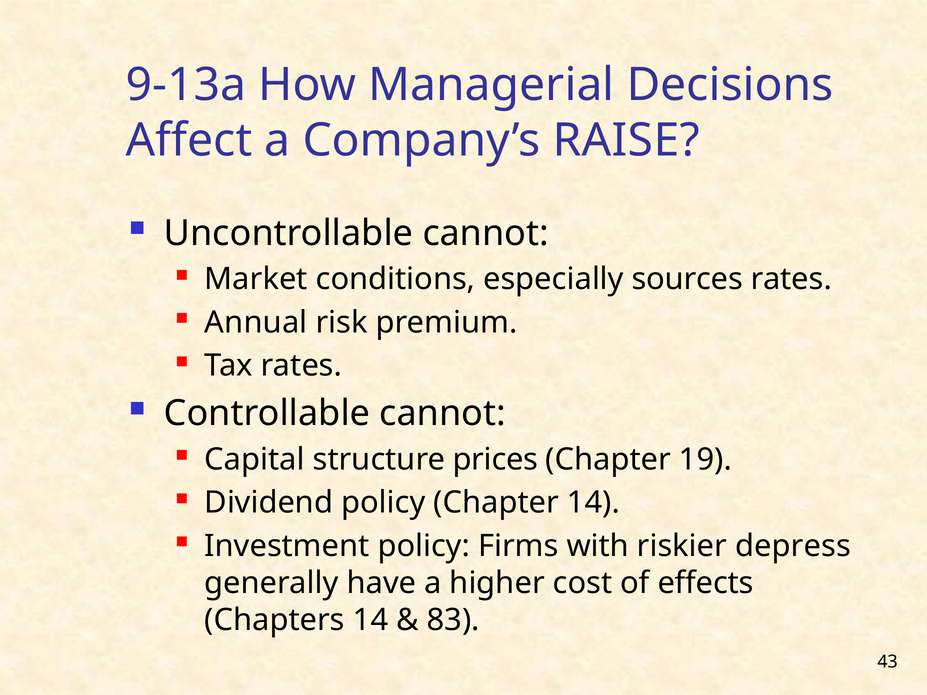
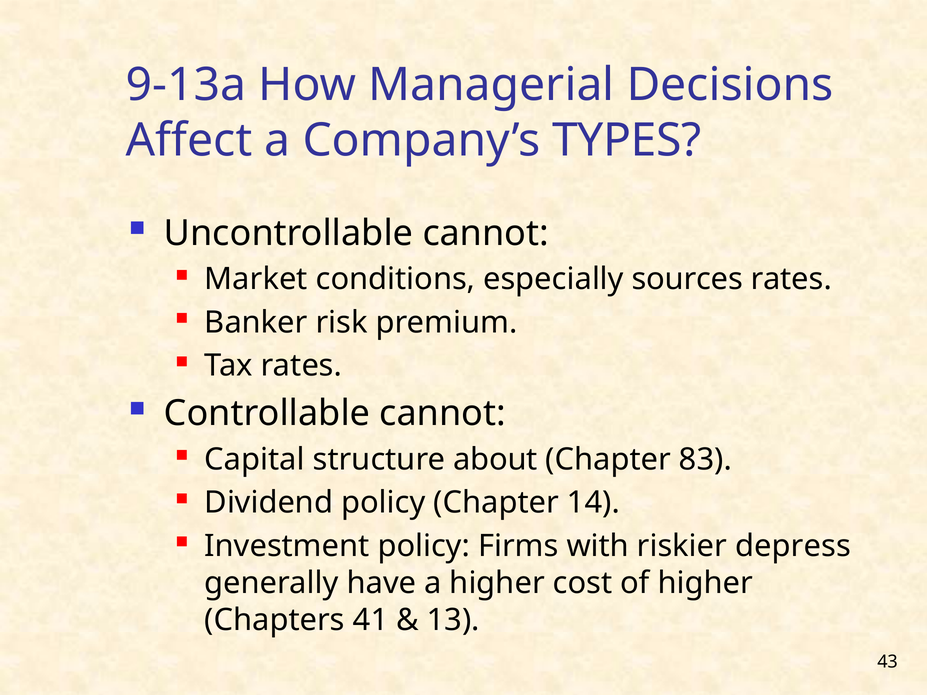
RAISE: RAISE -> TYPES (627, 141)
Annual: Annual -> Banker (256, 323)
prices: prices -> about (495, 460)
19: 19 -> 83 (705, 460)
of effects: effects -> higher (705, 583)
Chapters 14: 14 -> 41 (370, 620)
83: 83 -> 13 (453, 620)
